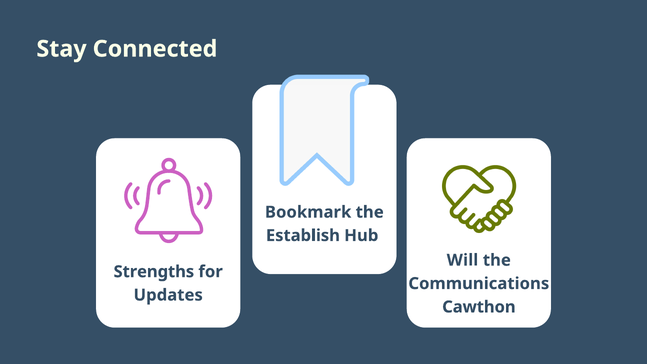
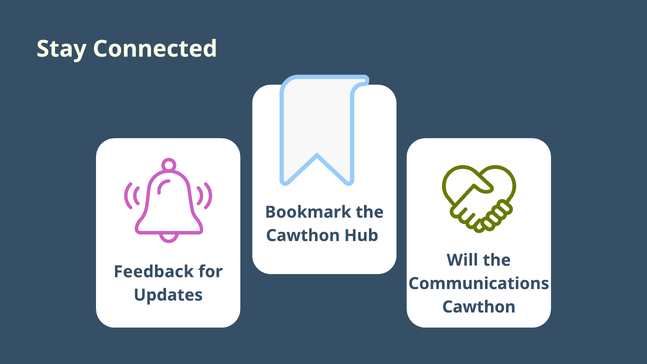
Establish: Establish -> Cawthon (303, 236)
Strengths: Strengths -> Feedback (154, 272)
